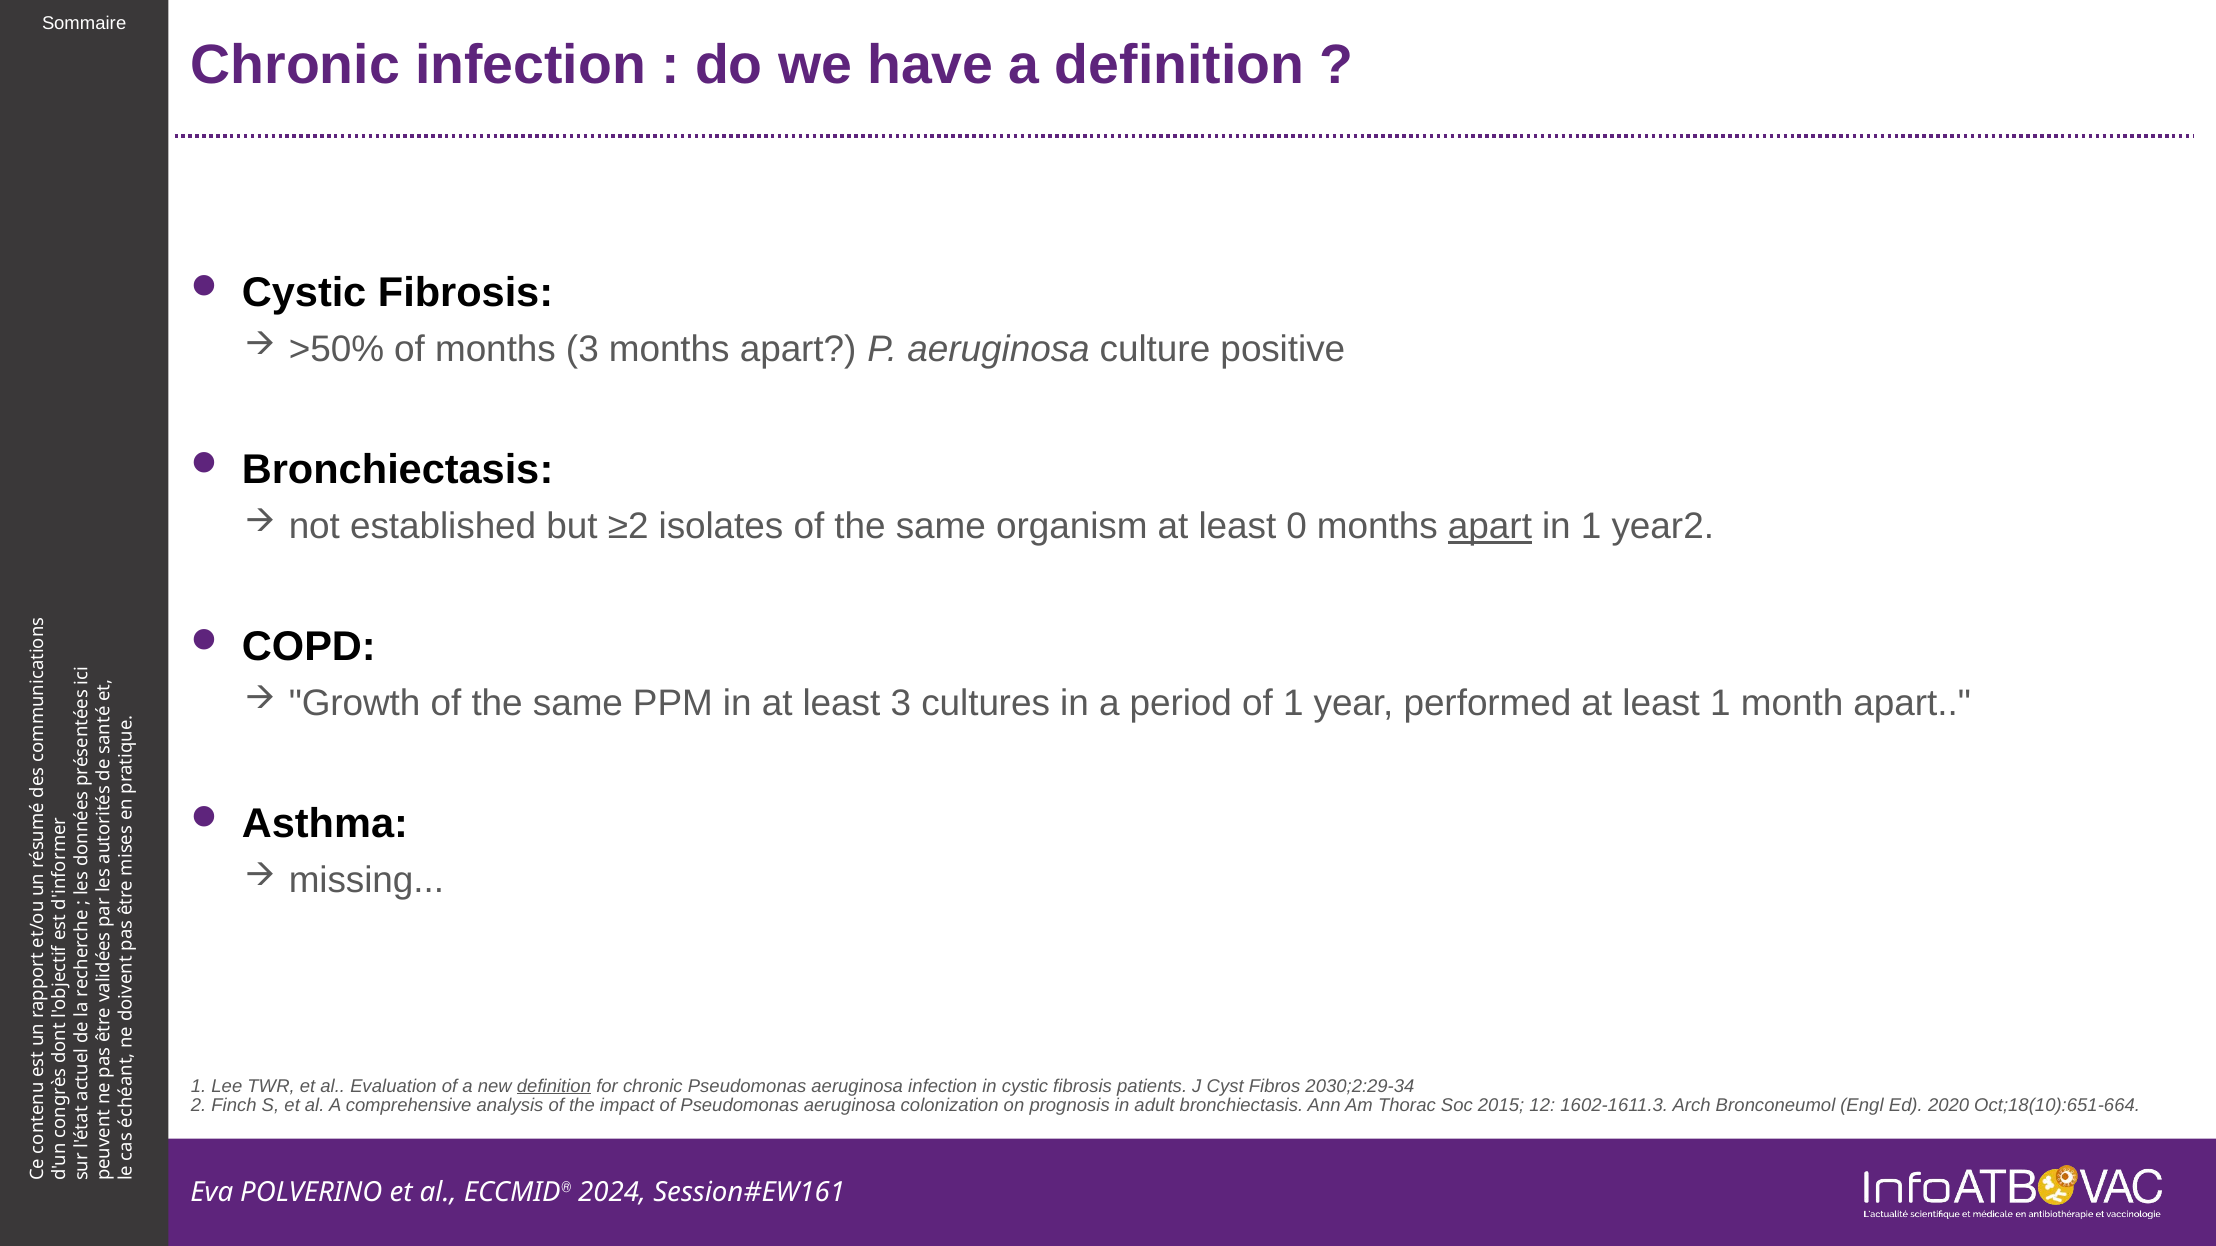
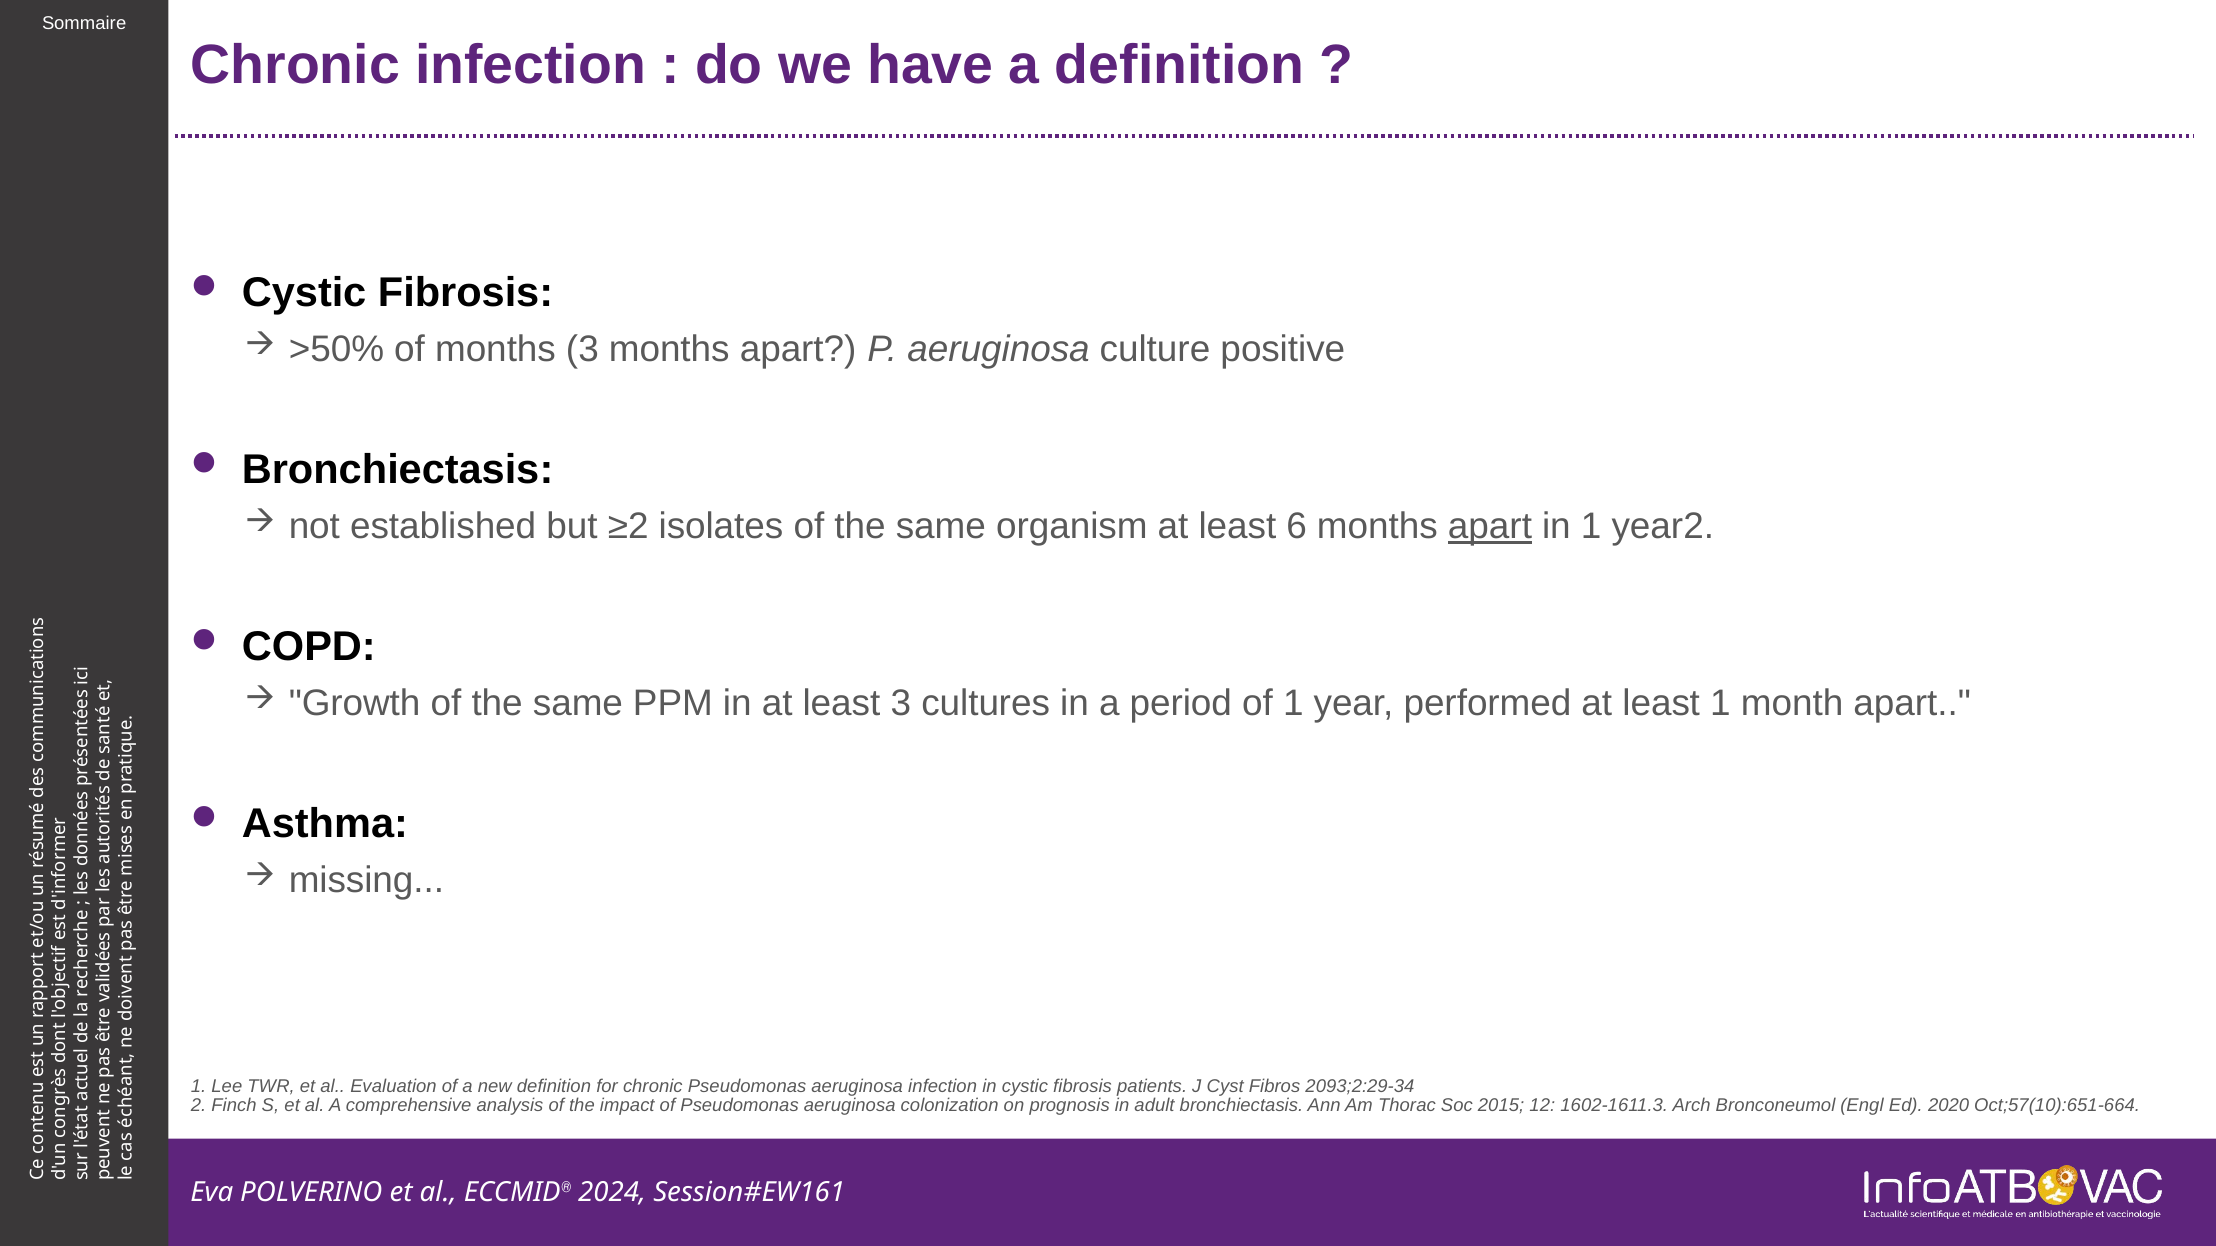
0: 0 -> 6 (1297, 527)
definition underline: present -> none (554, 1086)
2030;2:29-34: 2030;2:29-34 -> 2093;2:29-34 (1360, 1086)
Oct;18(10):651-664: Oct;18(10):651-664 -> Oct;57(10):651-664 (2057, 1106)
